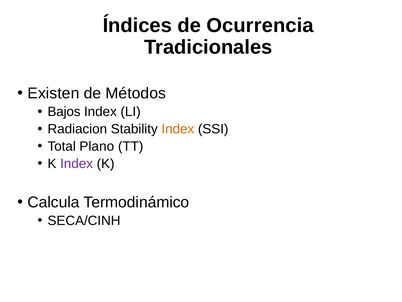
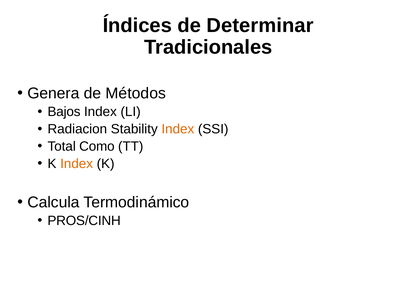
Ocurrencia: Ocurrencia -> Determinar (260, 26)
Existen: Existen -> Genera (53, 93)
Plano: Plano -> Como (97, 146)
Index colour: purple -> orange (77, 163)
SECA/CINH: SECA/CINH -> PROS/CINH (84, 220)
